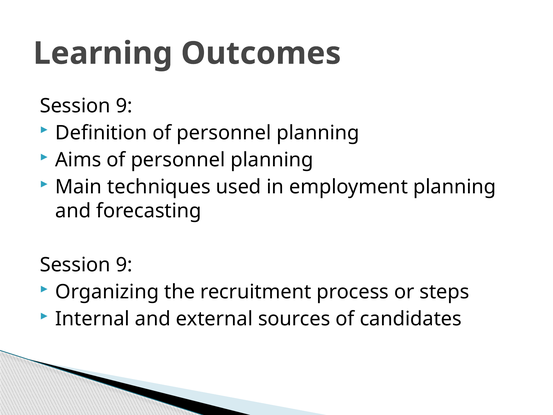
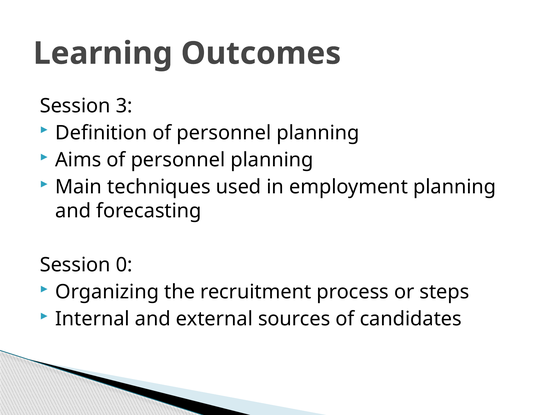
9: 9 -> 3 (124, 106)
9: 9 -> 0 (124, 265)
